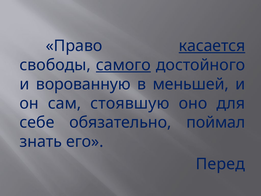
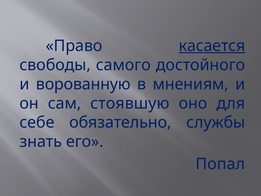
самого underline: present -> none (123, 65)
меньшей: меньшей -> мнениям (191, 84)
поймал: поймал -> службы (216, 122)
Перед: Перед -> Попал (220, 164)
